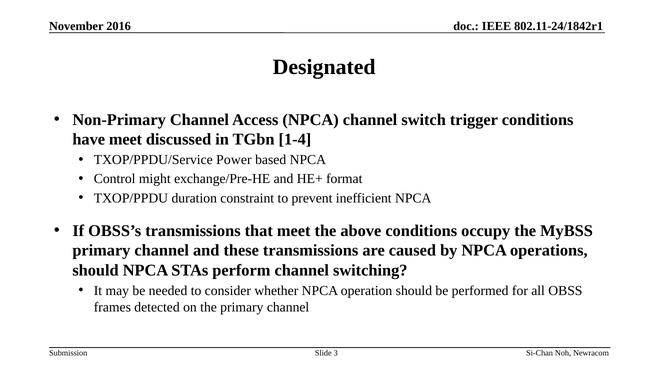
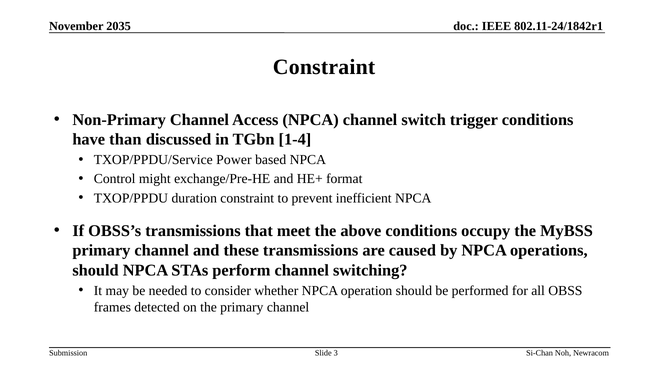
2016: 2016 -> 2035 (119, 26)
Designated: Designated -> Constraint (324, 67)
have meet: meet -> than (125, 139)
